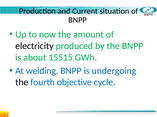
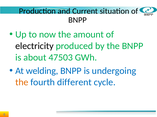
15515: 15515 -> 47503 (61, 58)
the colour: black -> orange (22, 83)
objective: objective -> different (74, 83)
